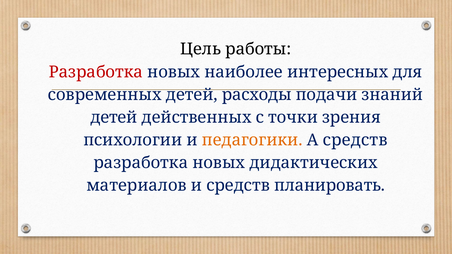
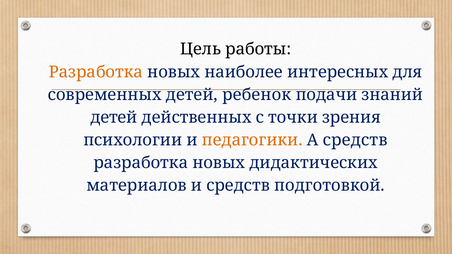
Разработка colour: red -> orange (96, 72)
расходы: расходы -> ребенок (257, 95)
планировать: планировать -> подготовкой (329, 186)
